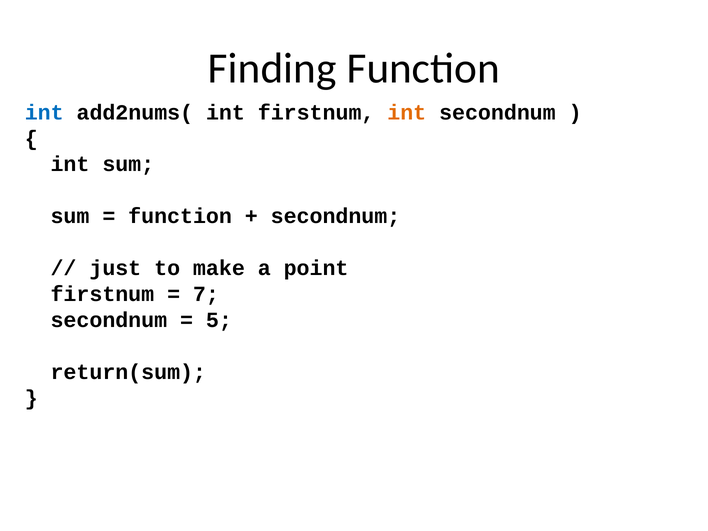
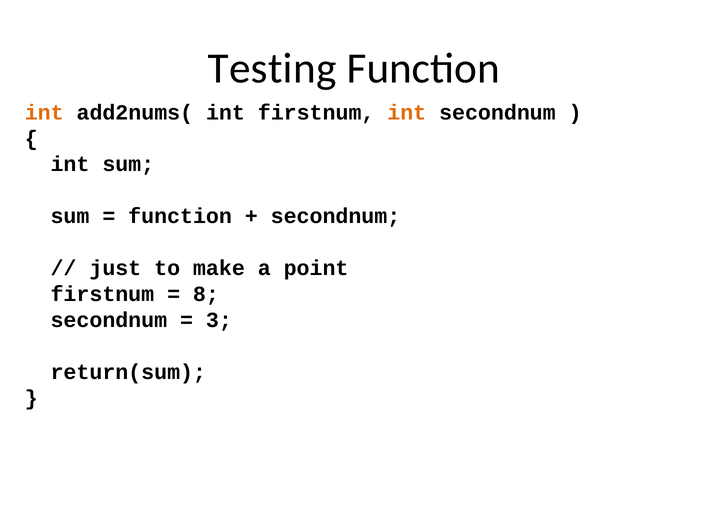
Finding: Finding -> Testing (272, 69)
int colour: blue -> orange (44, 112)
7: 7 -> 8 (206, 294)
5: 5 -> 3 (219, 320)
